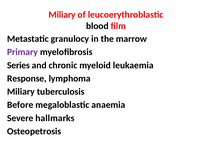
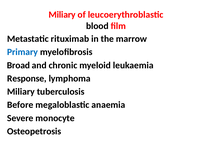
granulocy: granulocy -> rituximab (70, 39)
Primary colour: purple -> blue (22, 52)
Series: Series -> Broad (18, 65)
hallmarks: hallmarks -> monocyte (55, 118)
